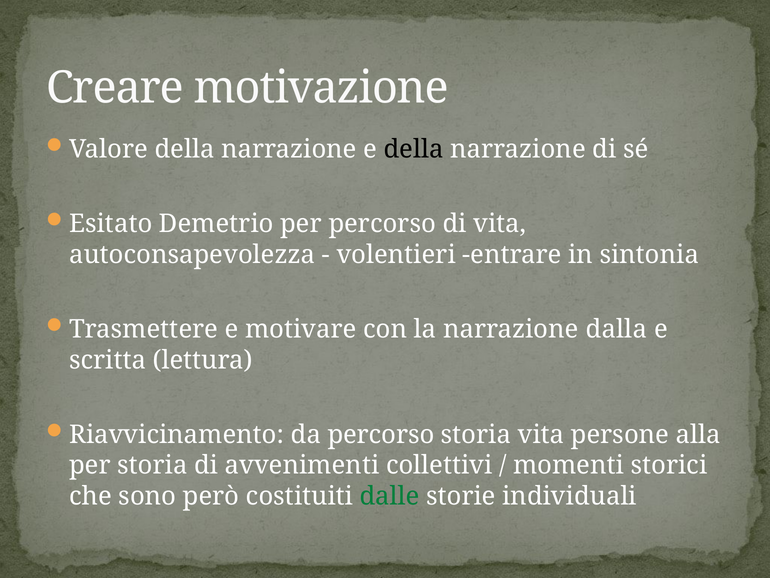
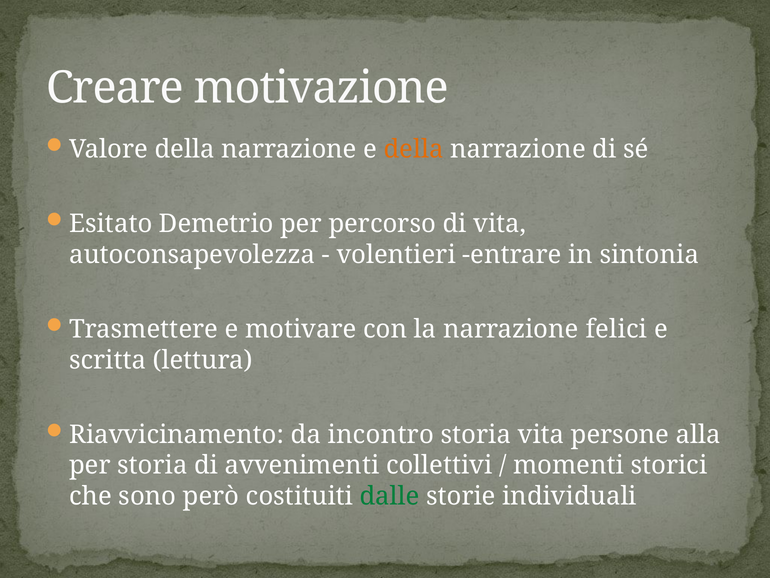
della colour: black -> orange (414, 149)
dalla: dalla -> felici (616, 329)
da percorso: percorso -> incontro (381, 434)
